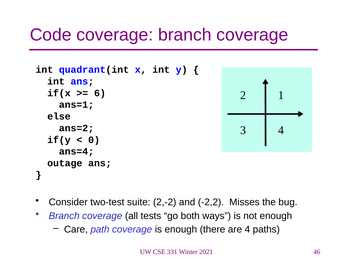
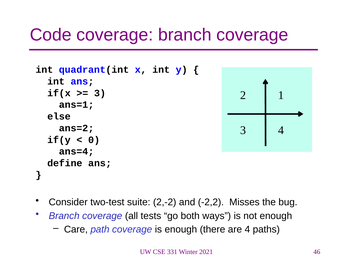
6: 6 -> 3 (100, 93)
outage: outage -> define (65, 163)
